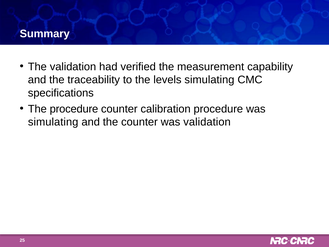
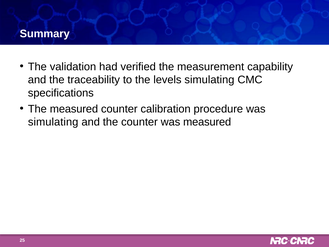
The procedure: procedure -> measured (74, 109)
was validation: validation -> measured (207, 122)
